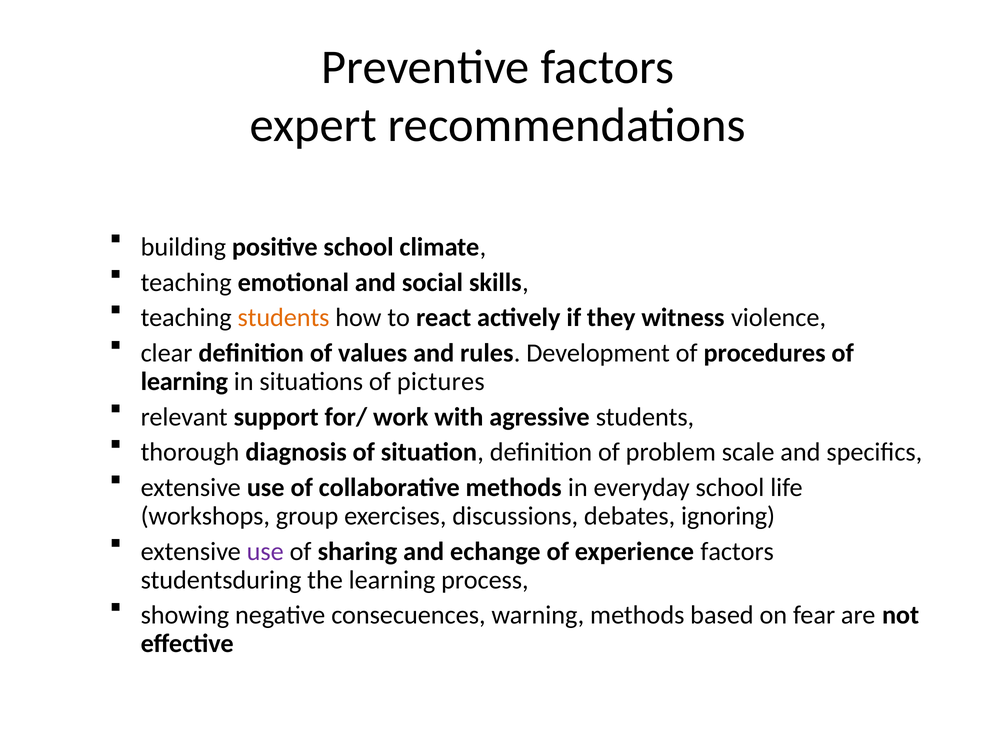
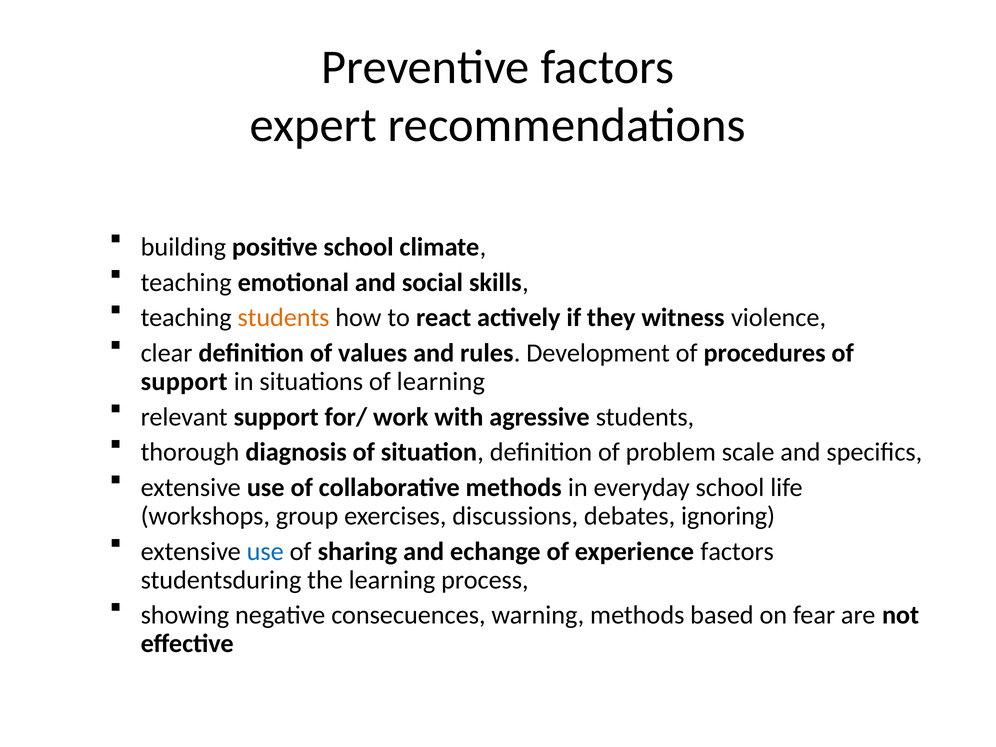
learning: learning -> support (184, 382)
of pictures: pictures -> learning (441, 382)
use colour: purple -> blue (265, 551)
